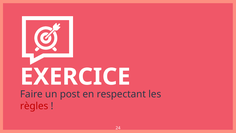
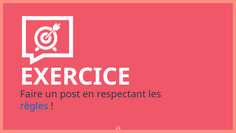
règles colour: red -> blue (34, 106)
